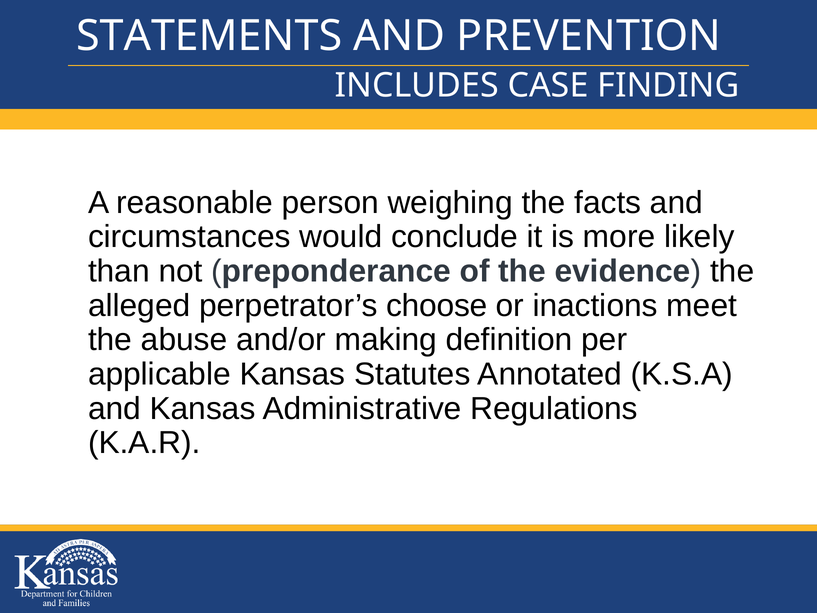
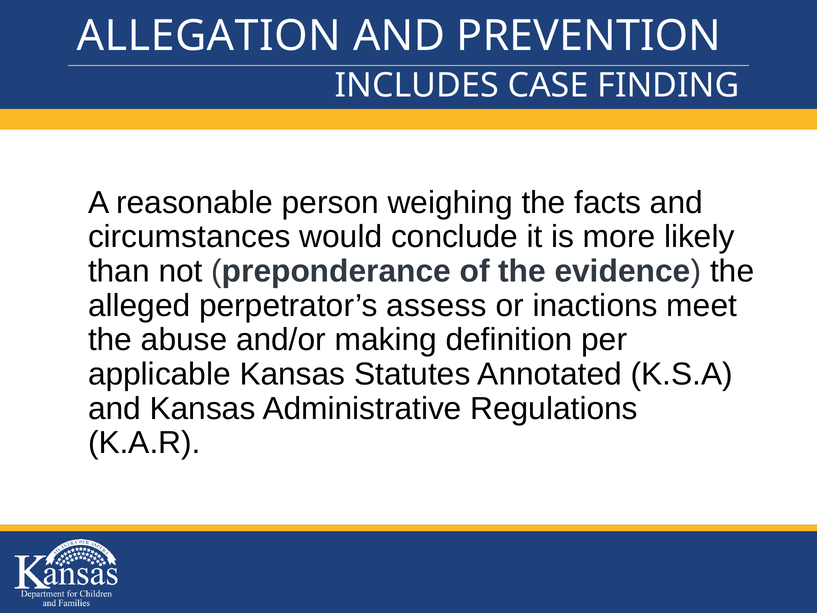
STATEMENTS: STATEMENTS -> ALLEGATION (209, 36)
choose: choose -> assess (437, 305)
